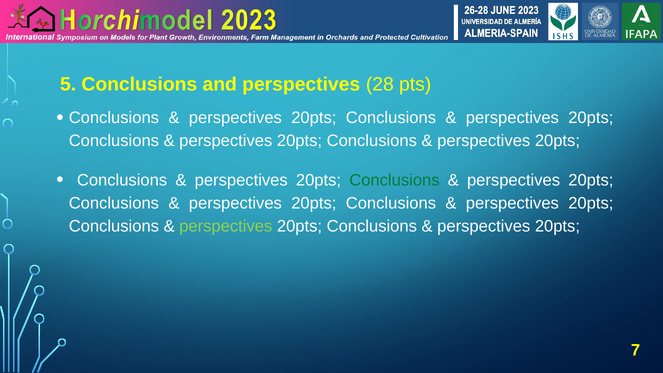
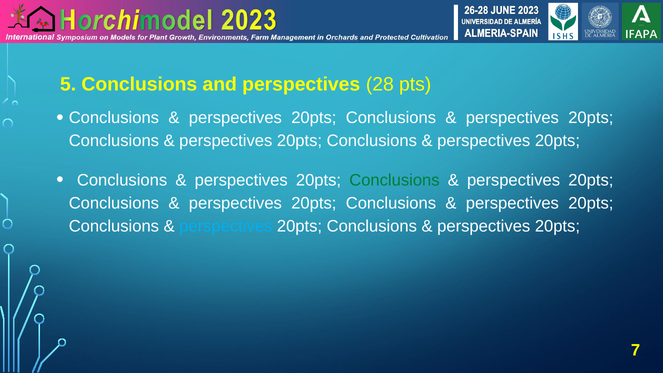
perspectives colour: light green -> light blue (226, 226)
